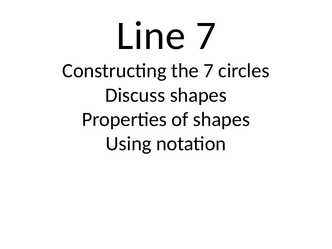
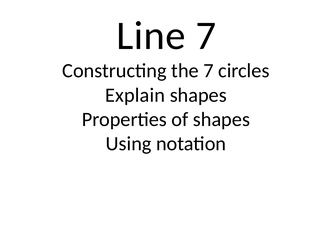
Discuss: Discuss -> Explain (135, 95)
